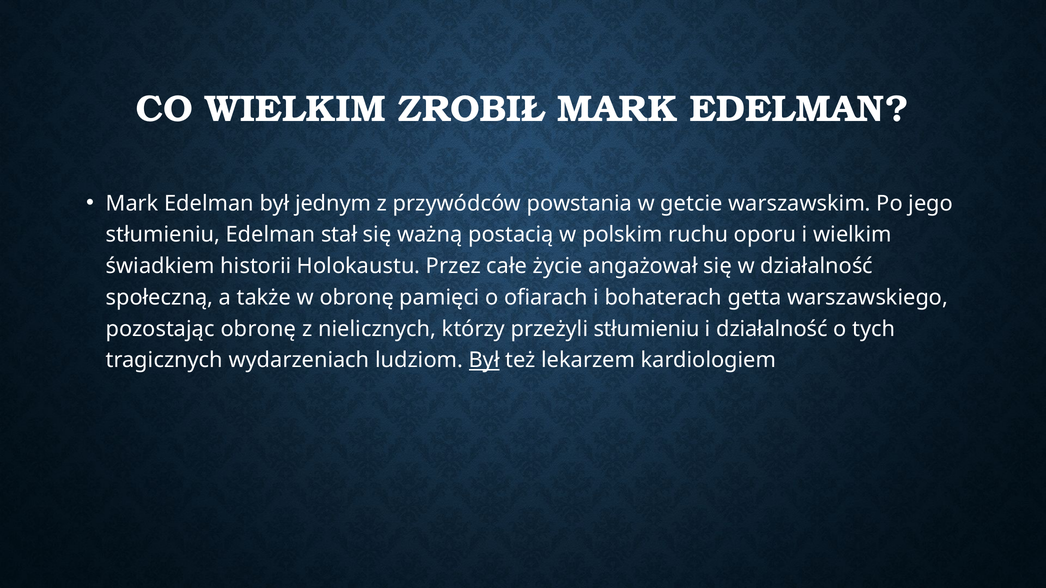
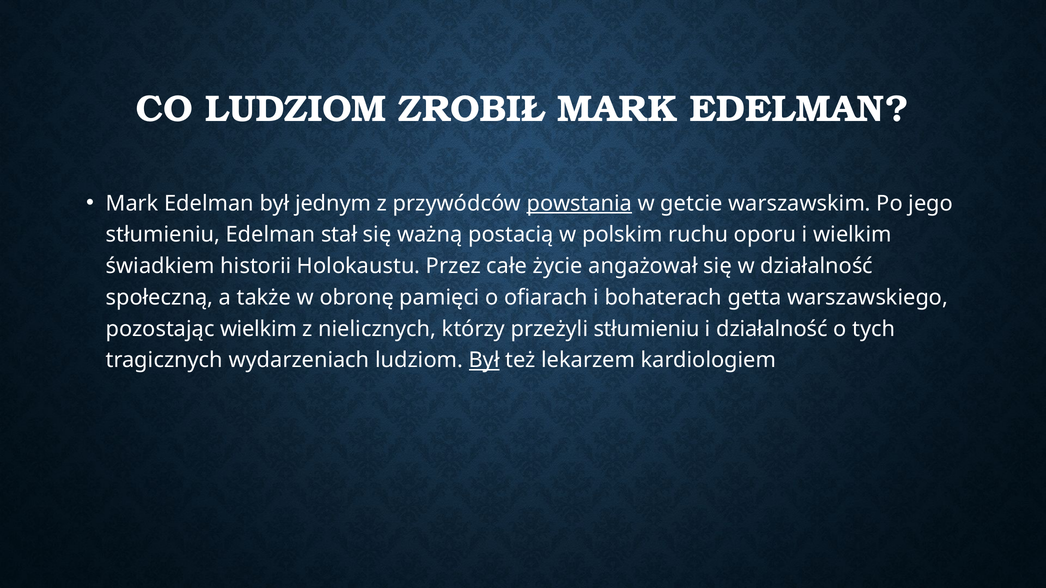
CO WIELKIM: WIELKIM -> LUDZIOM (296, 109)
powstania underline: none -> present (579, 204)
pozostając obronę: obronę -> wielkim (259, 329)
